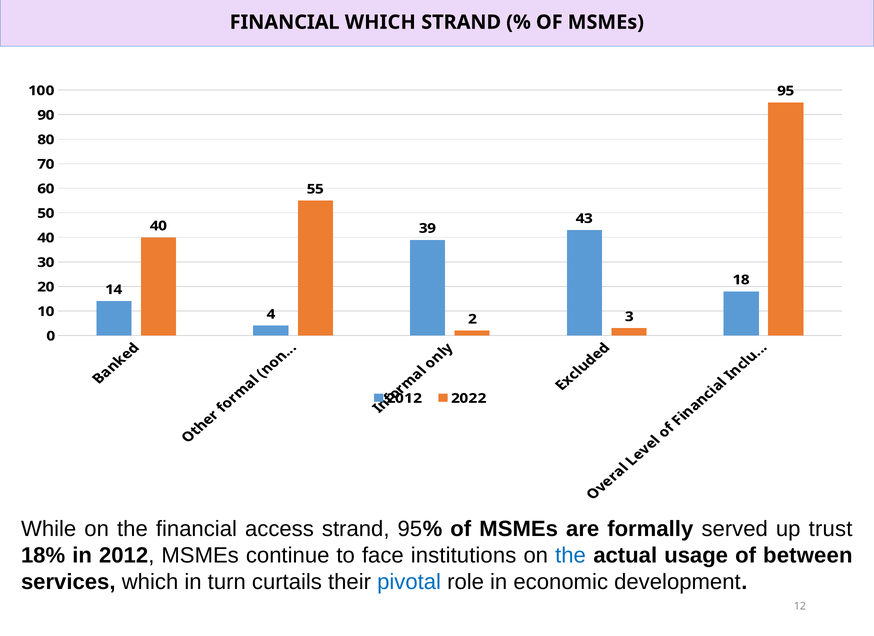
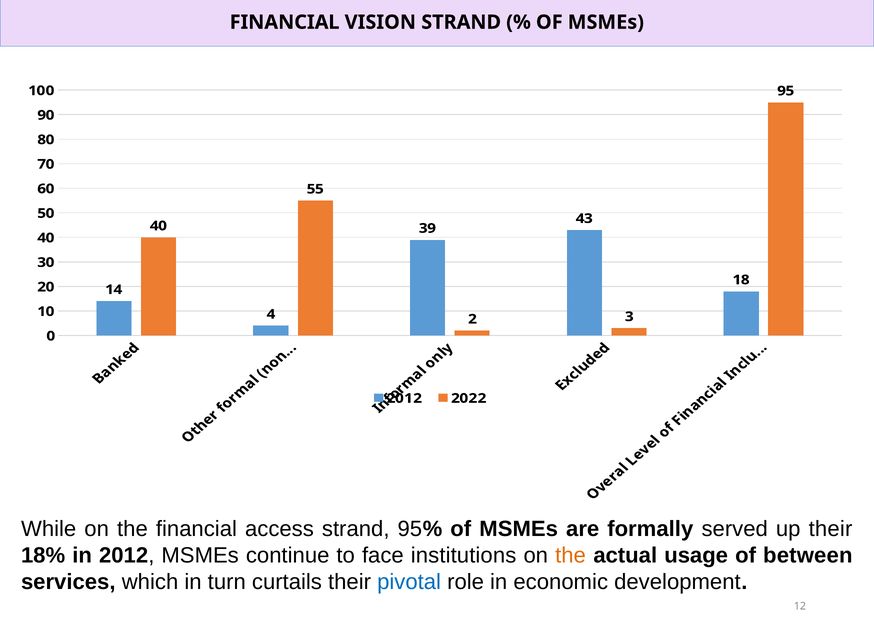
FINANCIAL WHICH: WHICH -> VISION (380, 22)
up trust: trust -> their (831, 529)
the colour: blue -> orange (570, 555)
